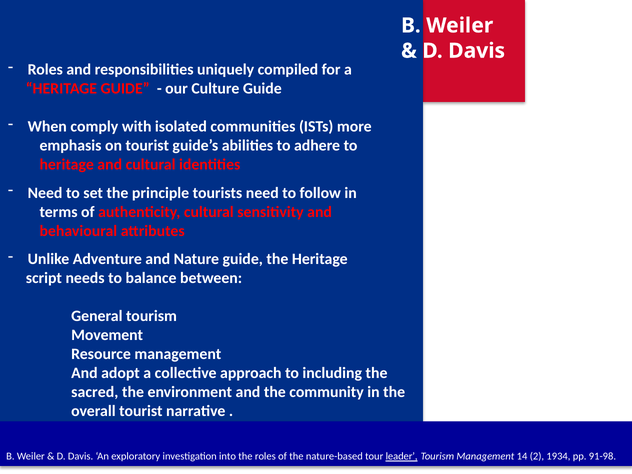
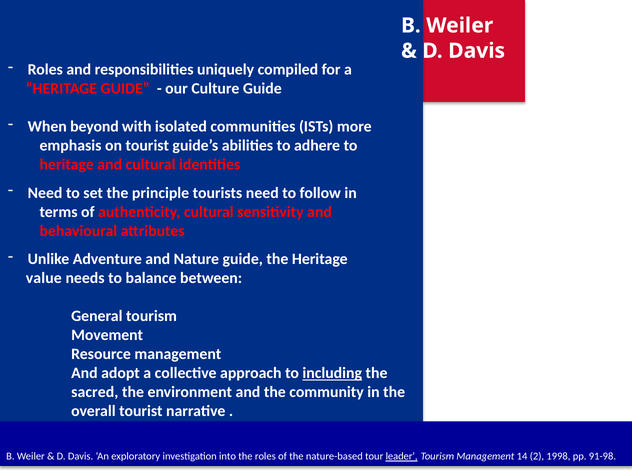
comply: comply -> beyond (94, 126)
script: script -> value (44, 278)
including underline: none -> present (332, 373)
1934: 1934 -> 1998 (558, 456)
